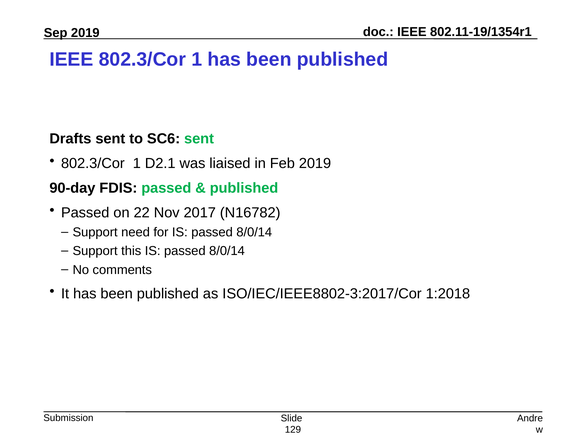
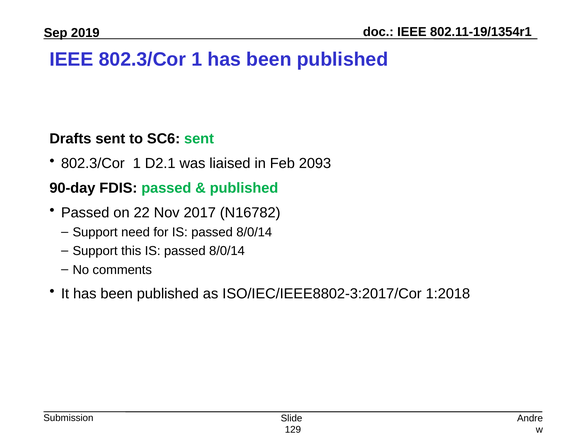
Feb 2019: 2019 -> 2093 (315, 163)
